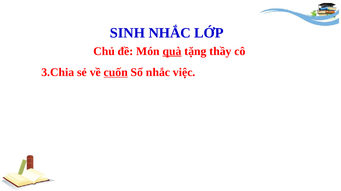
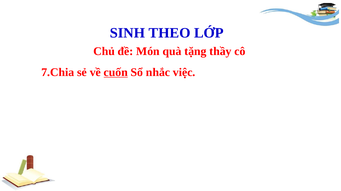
SINH NHẮC: NHẮC -> THEO (170, 33)
quà underline: present -> none (172, 51)
3.Chia: 3.Chia -> 7.Chia (58, 72)
